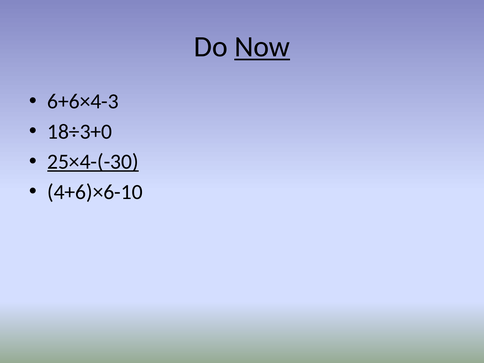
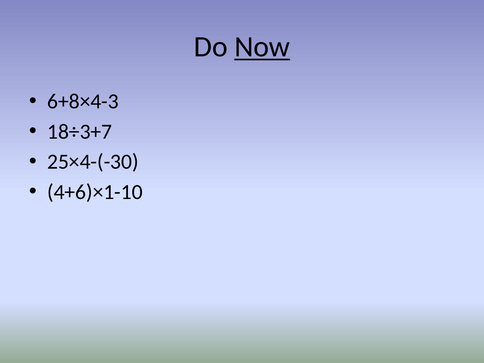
6+6×4-3: 6+6×4-3 -> 6+8×4-3 (83, 102)
18÷3+0: 18÷3+0 -> 18÷3+7 (80, 132)
25×4-(-30 underline: present -> none (93, 162)
4+6)×6-10: 4+6)×6-10 -> 4+6)×1-10 (95, 192)
